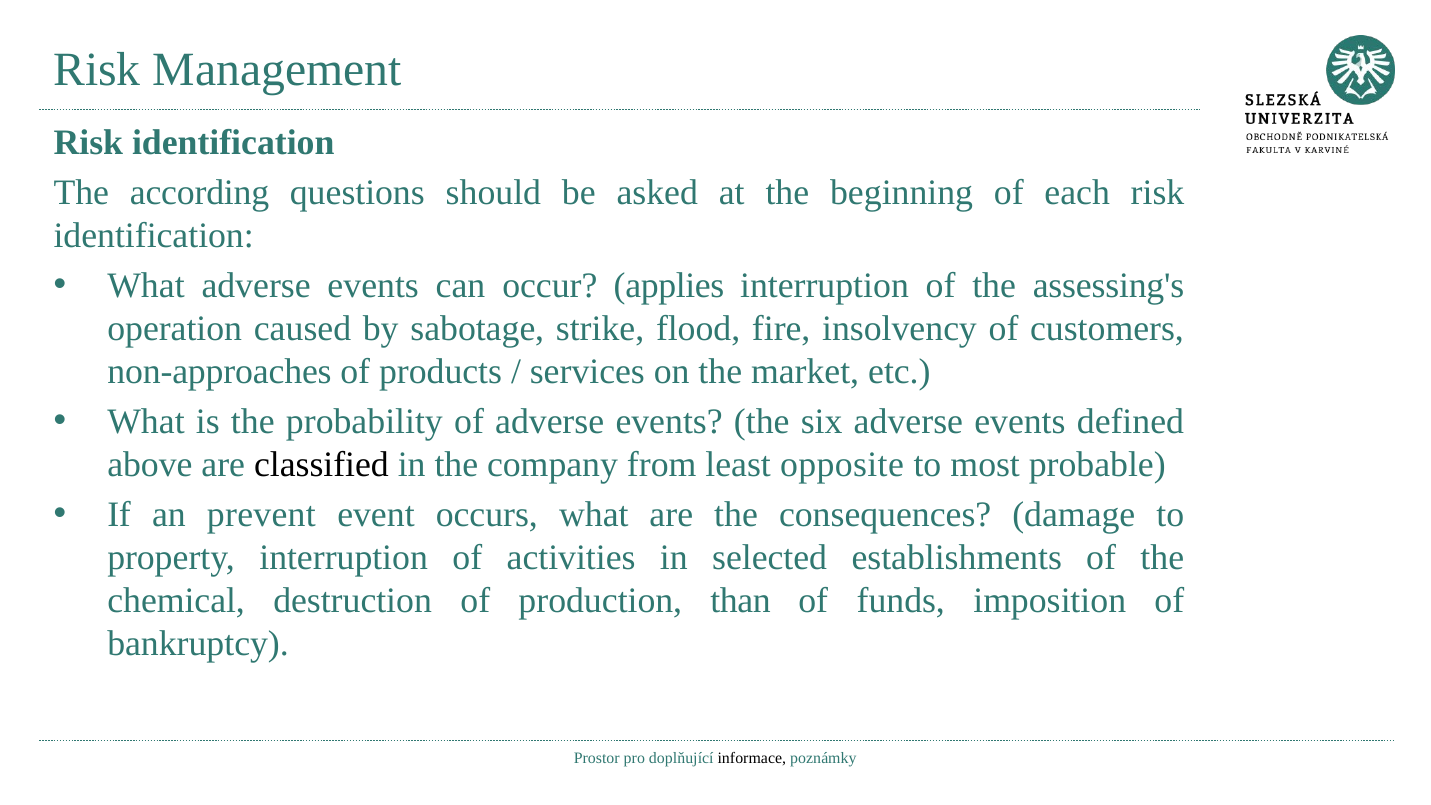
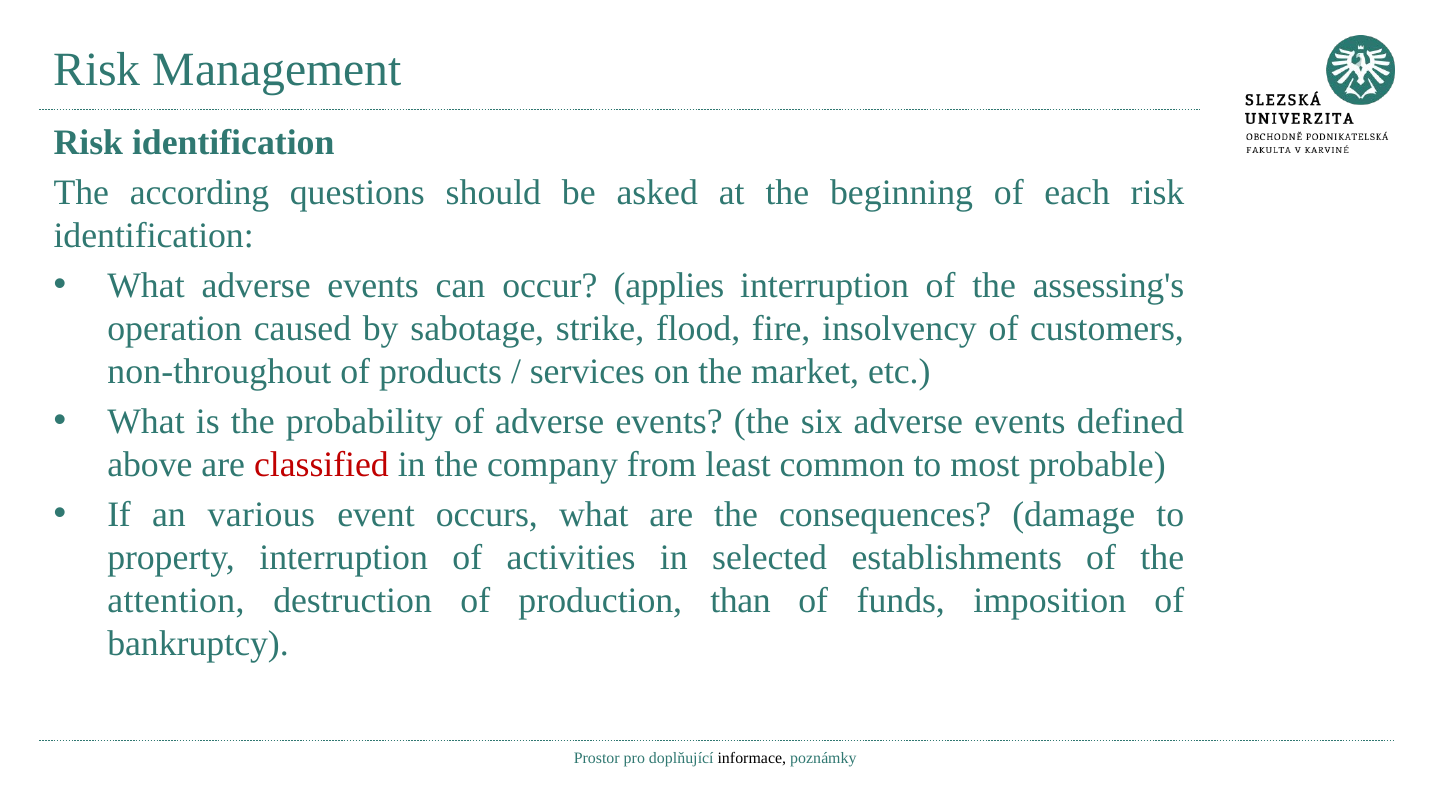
non-approaches: non-approaches -> non-throughout (219, 372)
classified colour: black -> red (321, 465)
opposite: opposite -> common (842, 465)
prevent: prevent -> various (261, 515)
chemical: chemical -> attention (176, 600)
